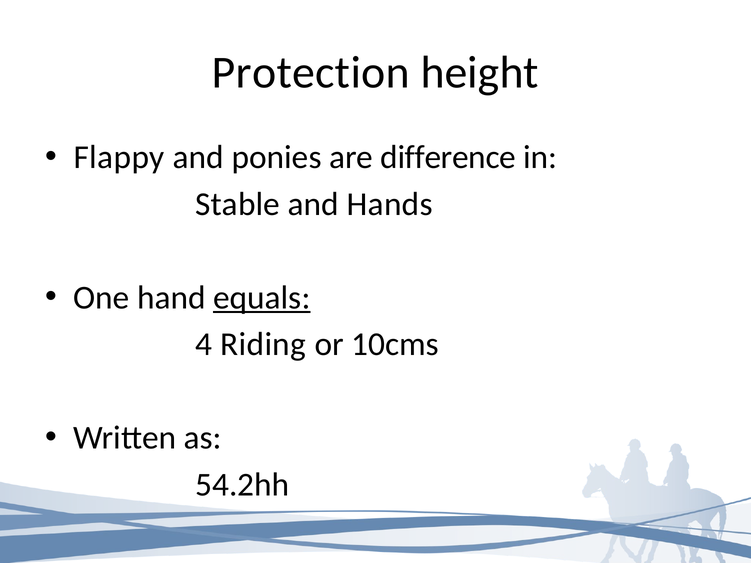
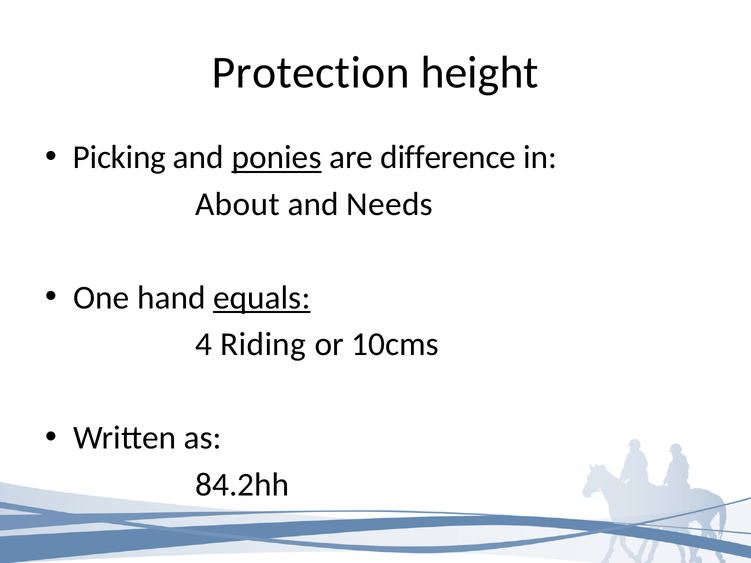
Flappy: Flappy -> Picking (119, 158)
ponies underline: none -> present (277, 158)
Stable: Stable -> About (238, 204)
Hands: Hands -> Needs (390, 204)
54.2hh: 54.2hh -> 84.2hh (242, 485)
